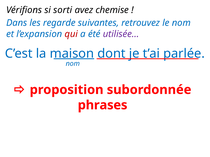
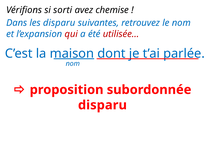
les regarde: regarde -> disparu (59, 23)
utilisée… colour: purple -> red (121, 34)
phrases: phrases -> disparu (102, 105)
